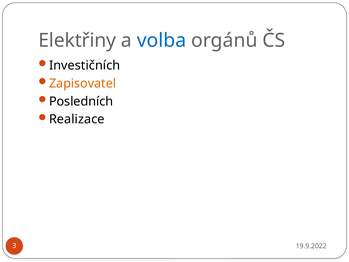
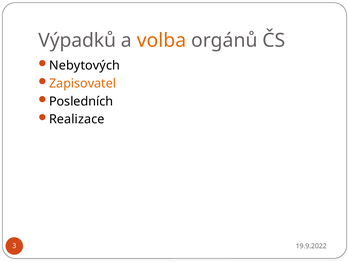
Elektřiny: Elektřiny -> Výpadků (77, 40)
volba colour: blue -> orange (162, 40)
Investičních: Investičních -> Nebytových (85, 65)
